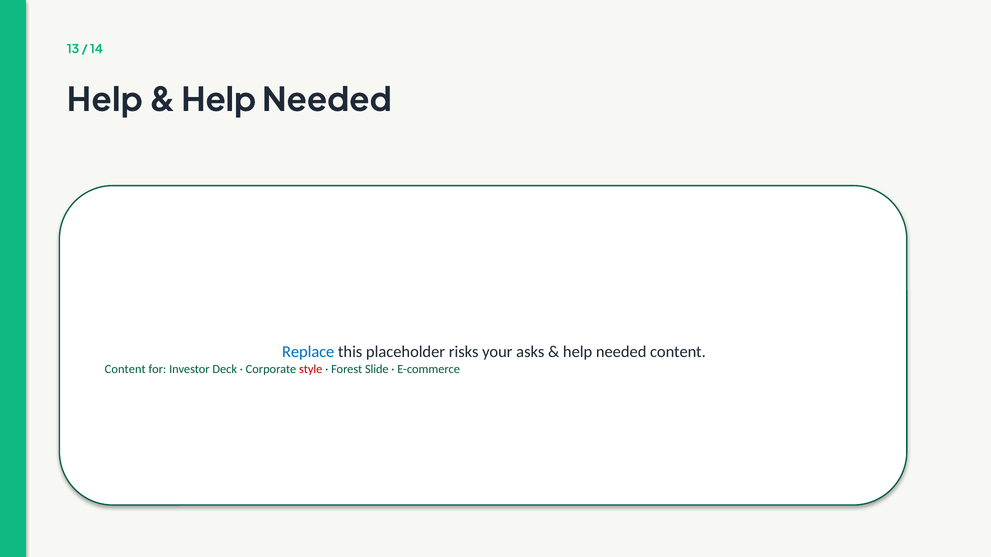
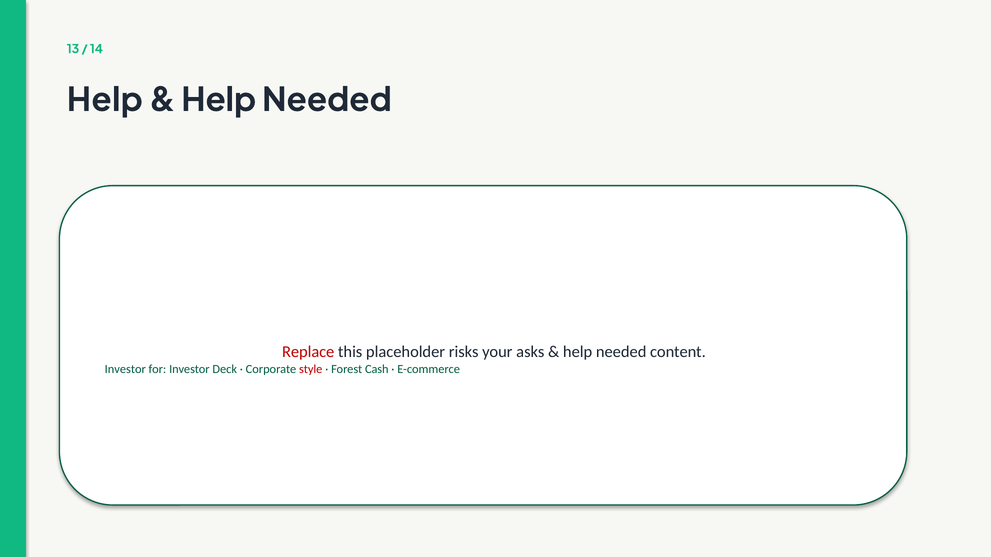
Replace colour: blue -> red (308, 352)
Content: Content -> Investor (125, 369)
Slide: Slide -> Cash (377, 369)
